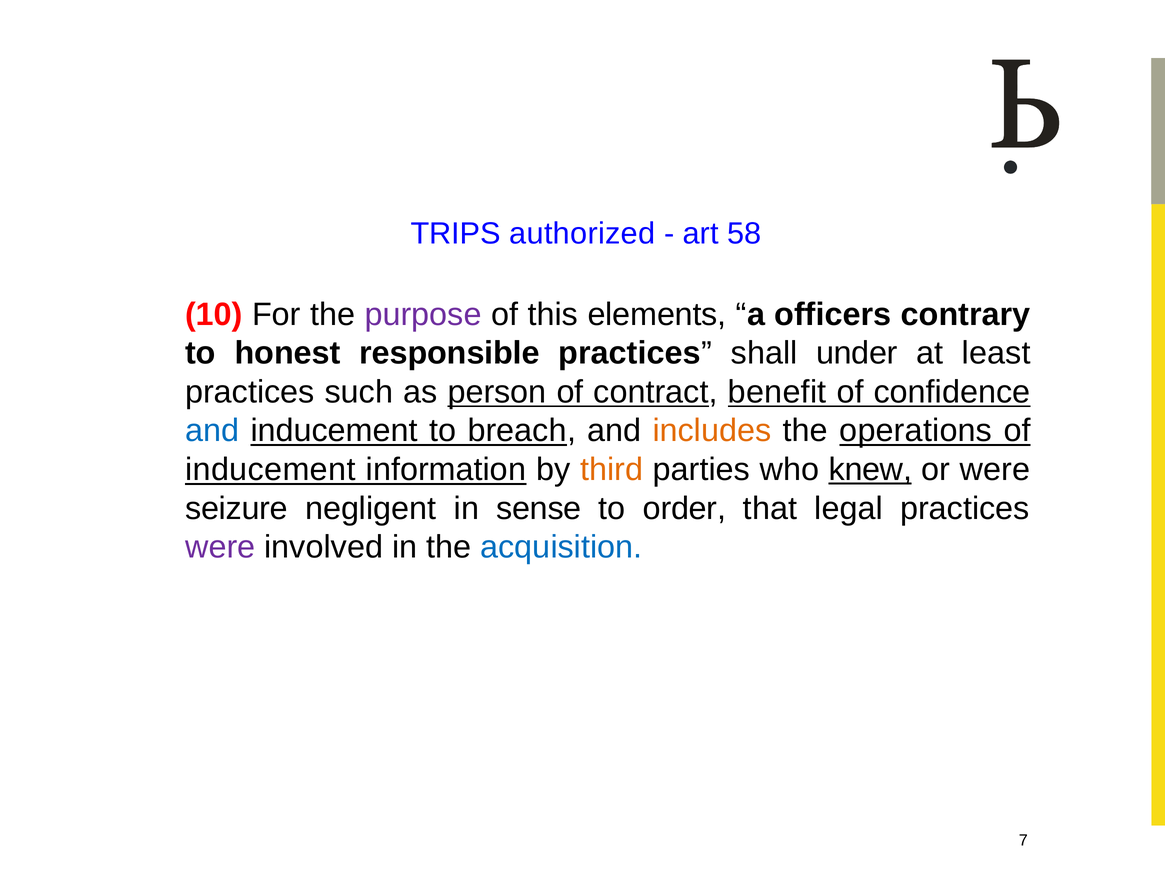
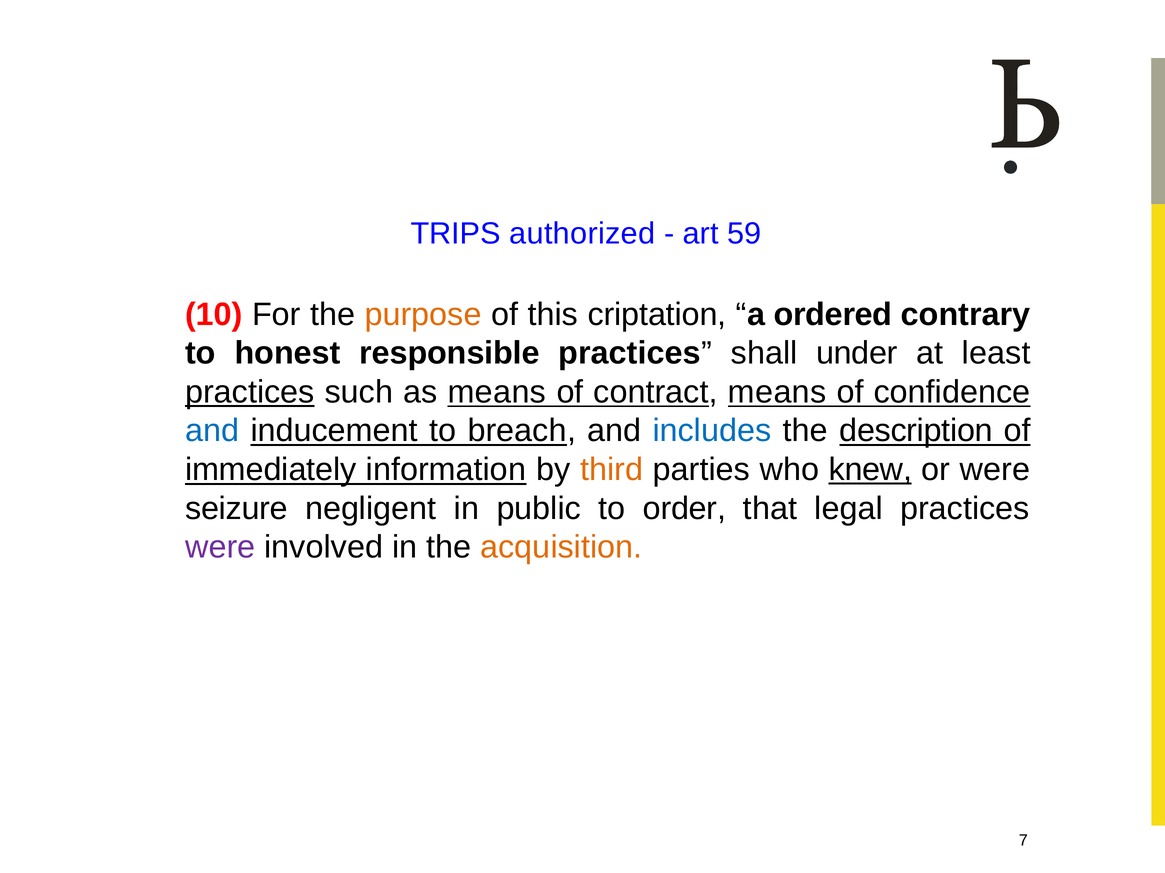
58: 58 -> 59 (744, 234)
purpose colour: purple -> orange (423, 315)
elements: elements -> criptation (657, 315)
officers: officers -> ordered (833, 315)
practices underline: none -> present (250, 392)
as person: person -> means (497, 392)
contract benefit: benefit -> means (777, 392)
includes colour: orange -> blue (712, 431)
operations: operations -> description (916, 431)
inducement: inducement -> immediately (271, 470)
sense: sense -> public (539, 509)
acquisition colour: blue -> orange (561, 548)
